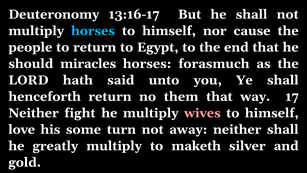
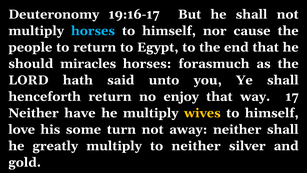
13:16-17: 13:16-17 -> 19:16-17 (134, 14)
them: them -> enjoy (181, 96)
fight: fight -> have (80, 113)
wives colour: pink -> yellow (202, 113)
to maketh: maketh -> neither (196, 146)
